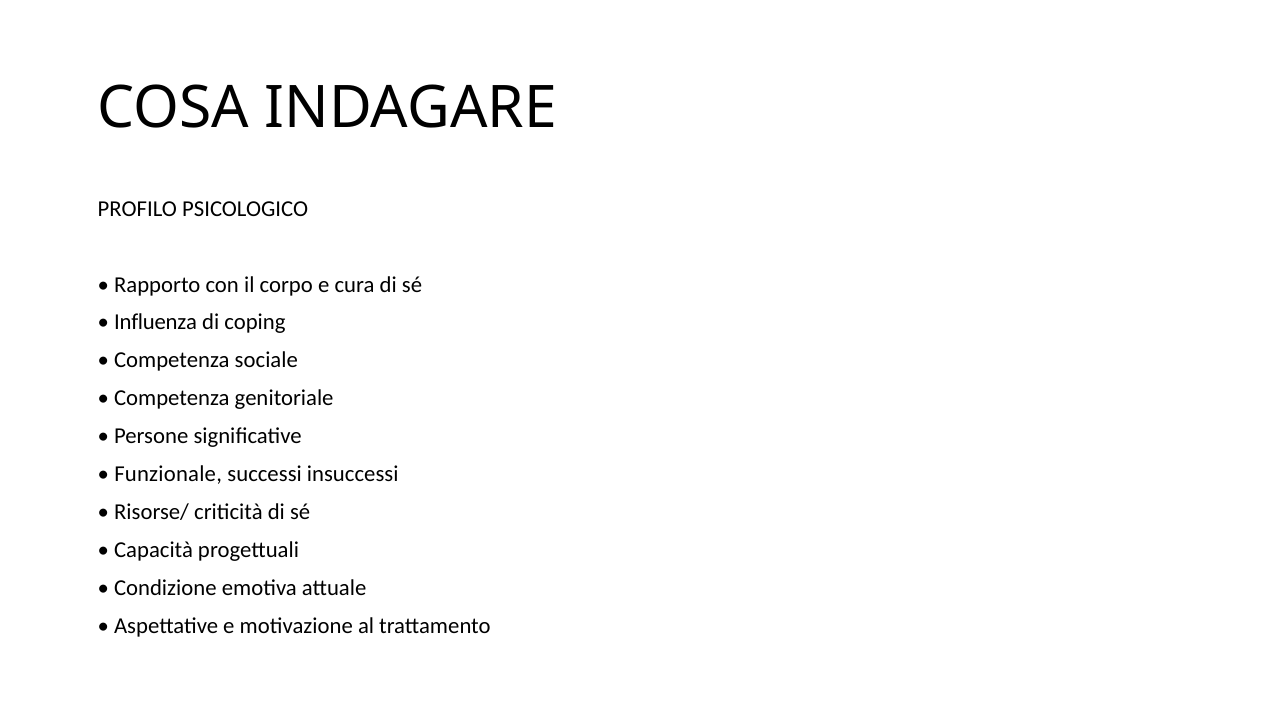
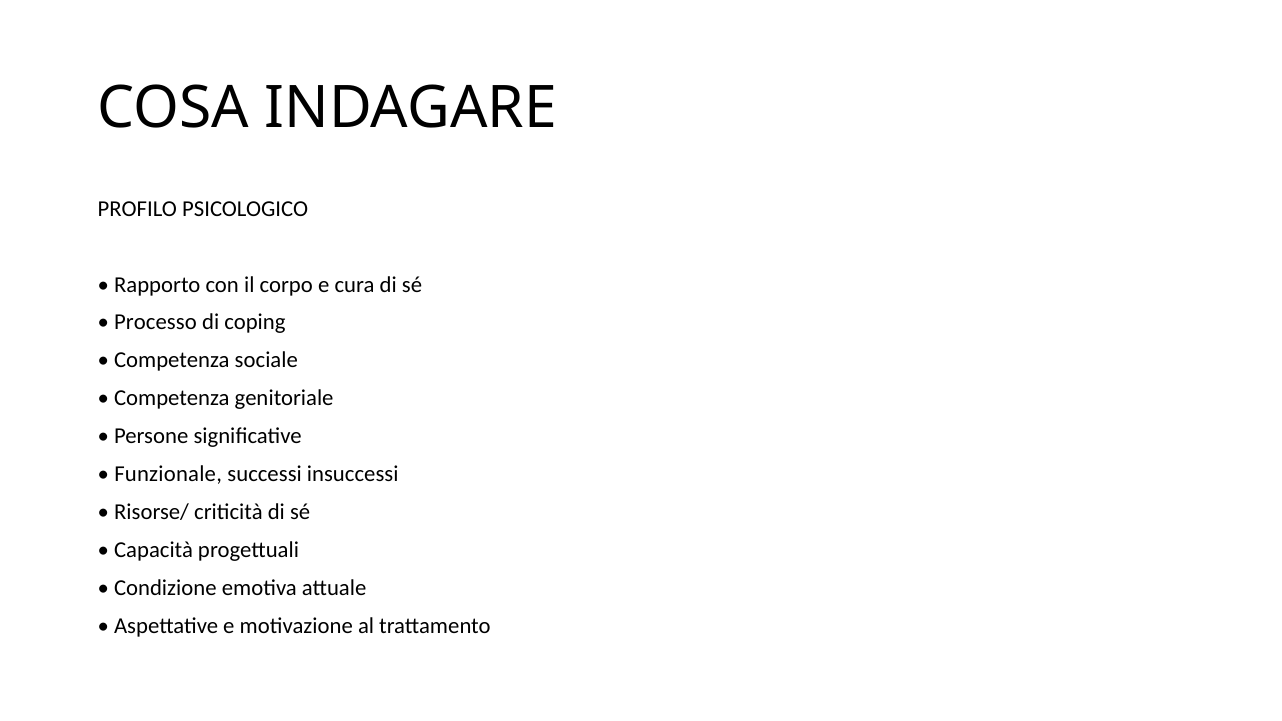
Influenza: Influenza -> Processo (155, 323)
